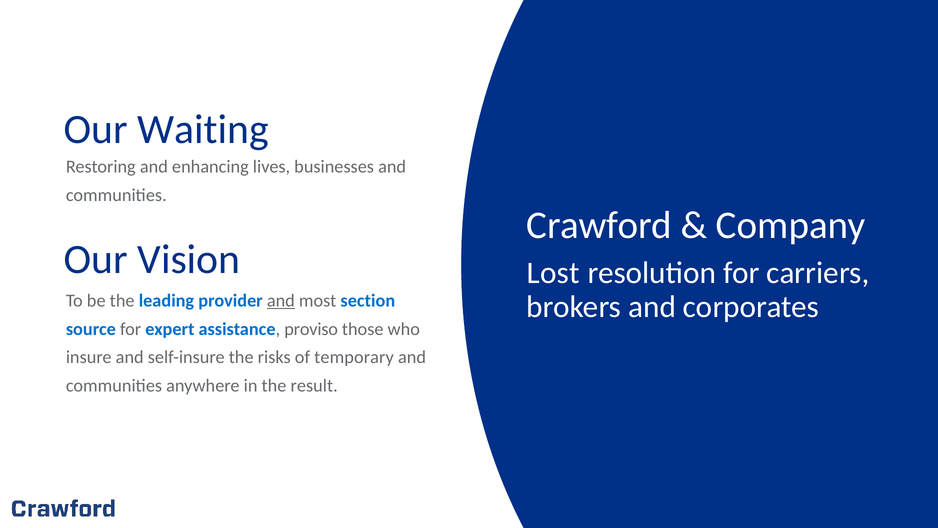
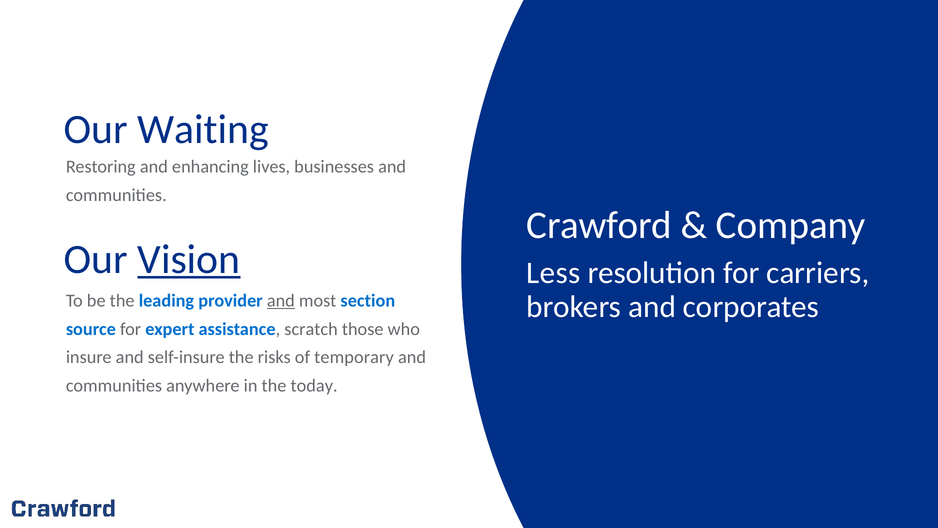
Vision underline: none -> present (189, 259)
Lost: Lost -> Less (553, 273)
proviso: proviso -> scratch (311, 329)
result: result -> today (314, 386)
